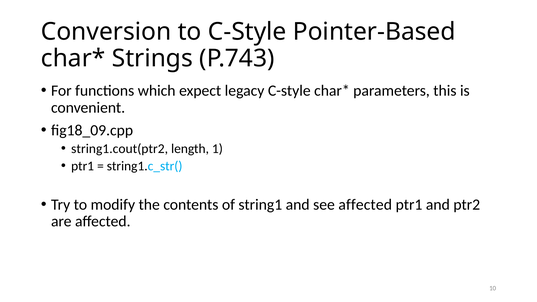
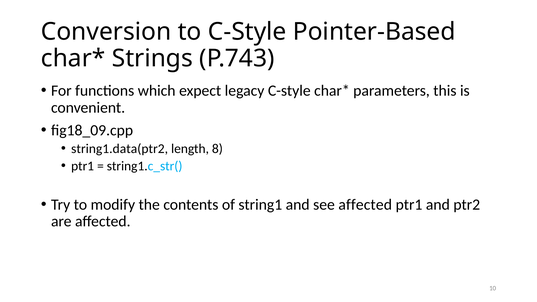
string1.cout(ptr2: string1.cout(ptr2 -> string1.data(ptr2 (120, 149)
1: 1 -> 8 (217, 149)
